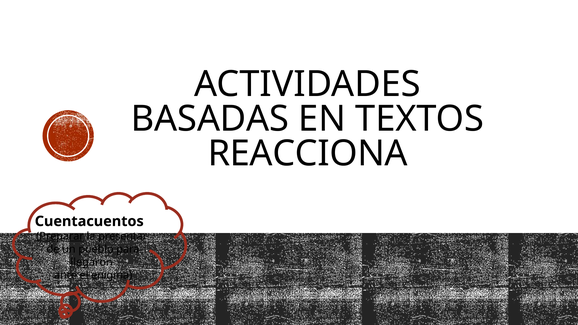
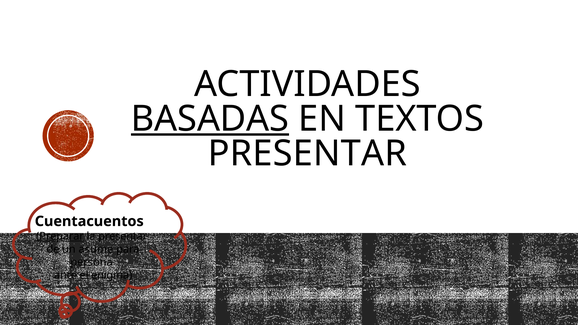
BASADAS underline: none -> present (210, 119)
REACCIONA: REACCIONA -> PRESENTAR (307, 154)
pueblo: pueblo -> asume (96, 249)
llegaron: llegaron -> persona (92, 262)
